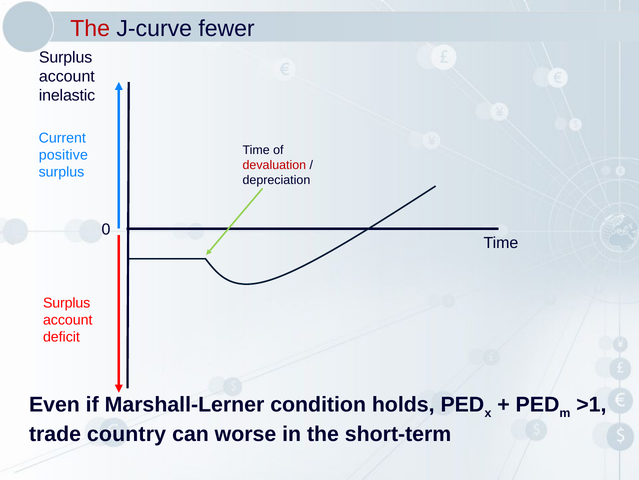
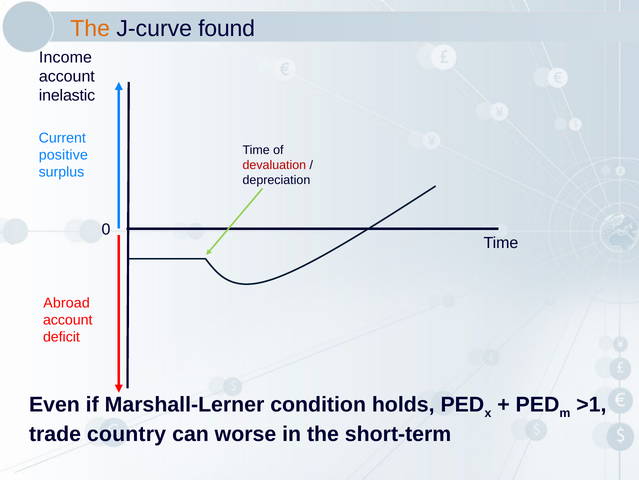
The colour: red -> orange (90, 29)
fewer: fewer -> found (227, 29)
Surplus: Surplus -> Income (65, 57)
Surplus: Surplus -> Abroad (67, 303)
